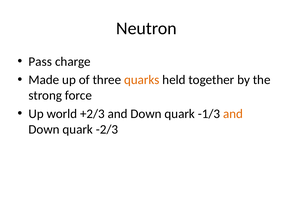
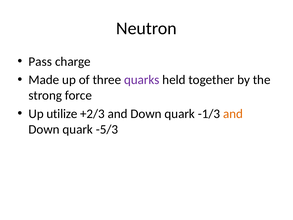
quarks colour: orange -> purple (142, 80)
world: world -> utilize (62, 114)
-2/3: -2/3 -> -5/3 (107, 129)
